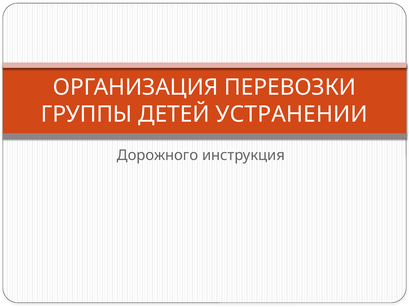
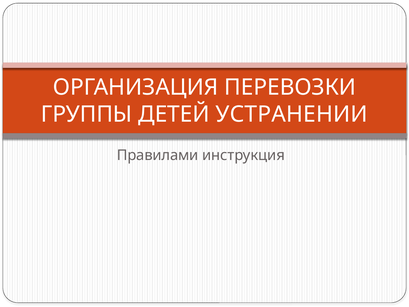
Дорожного: Дорожного -> Правилами (158, 155)
